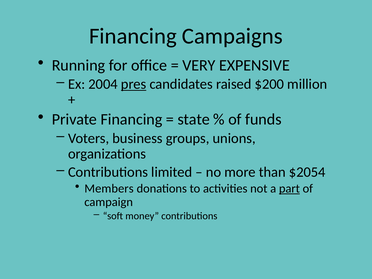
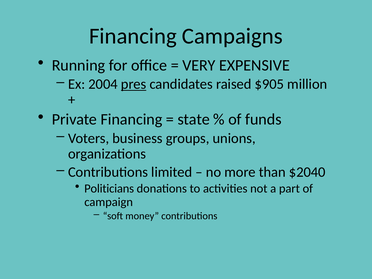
$200: $200 -> $905 (269, 84)
$2054: $2054 -> $2040 (307, 172)
Members: Members -> Politicians (109, 189)
part underline: present -> none (289, 189)
